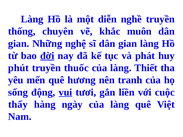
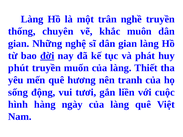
diễn: diễn -> trân (107, 19)
thuốc: thuốc -> muốn (76, 68)
vui underline: present -> none (65, 92)
thấy: thấy -> hình (18, 105)
